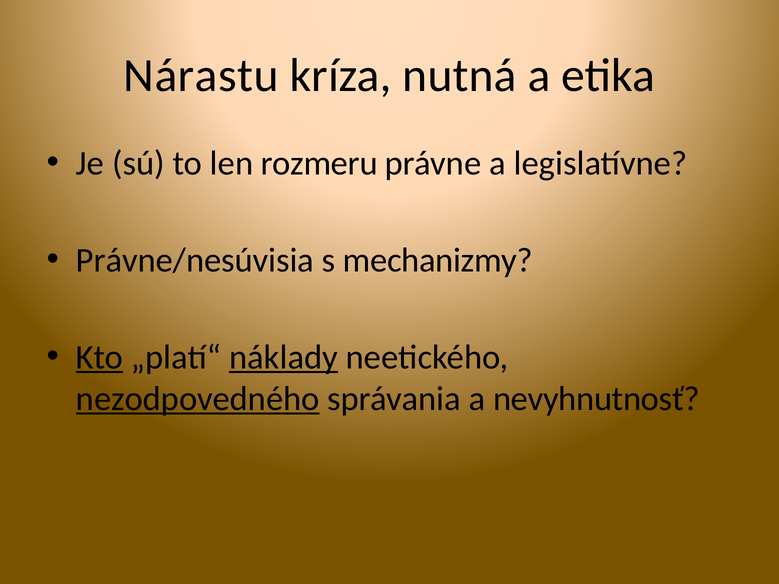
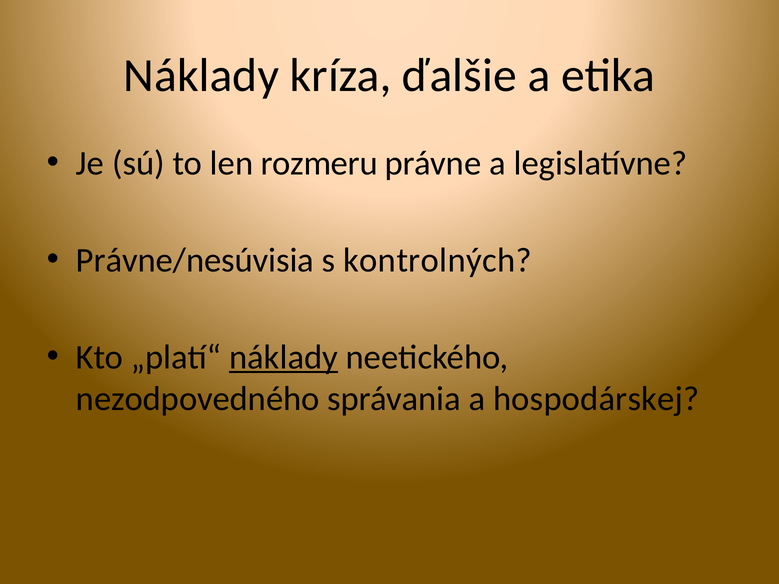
Nárastu: Nárastu -> Náklady (201, 75)
nutná: nutná -> ďalšie (460, 75)
mechanizmy: mechanizmy -> kontrolných (438, 260)
Kto underline: present -> none (100, 357)
nezodpovedného underline: present -> none (198, 399)
nevyhnutnosť: nevyhnutnosť -> hospodárskej (596, 399)
